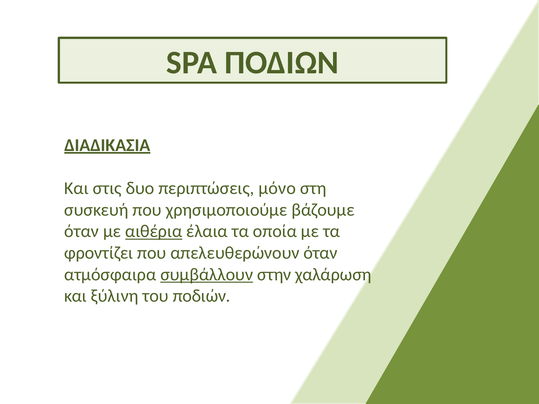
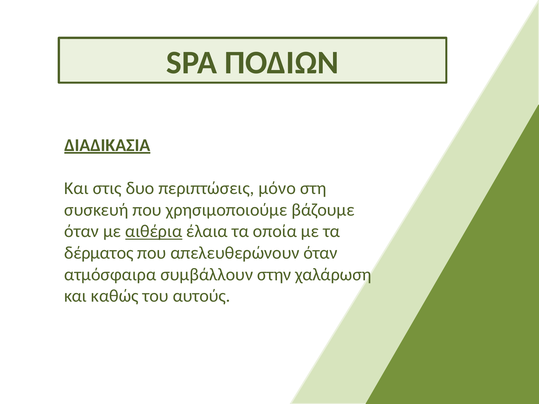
φροντίζει: φροντίζει -> δέρματος (99, 253)
συμβάλλουν underline: present -> none (207, 275)
ξύλινη: ξύλινη -> καθώς (115, 296)
ποδιών: ποδιών -> αυτούς (202, 296)
